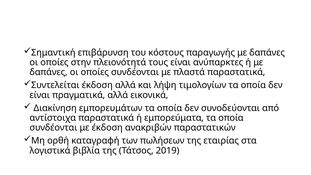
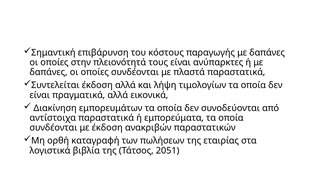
2019: 2019 -> 2051 (168, 150)
